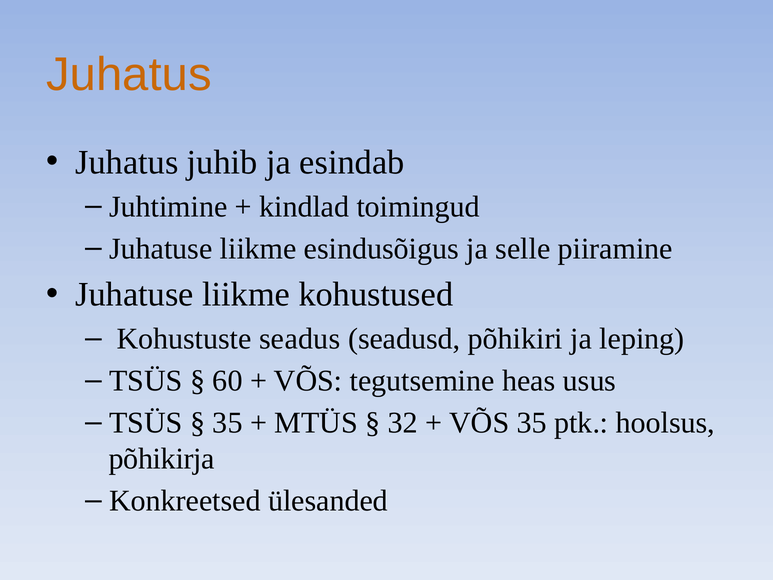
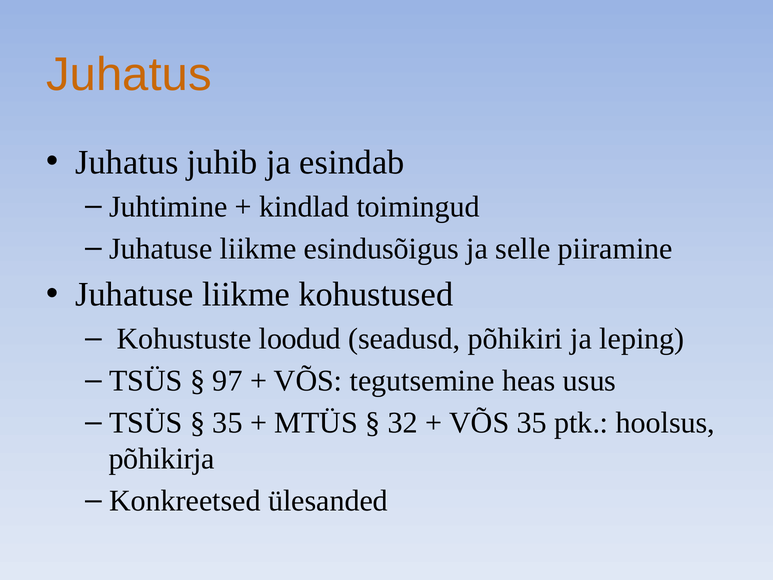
seadus: seadus -> loodud (300, 339)
60: 60 -> 97 (228, 381)
